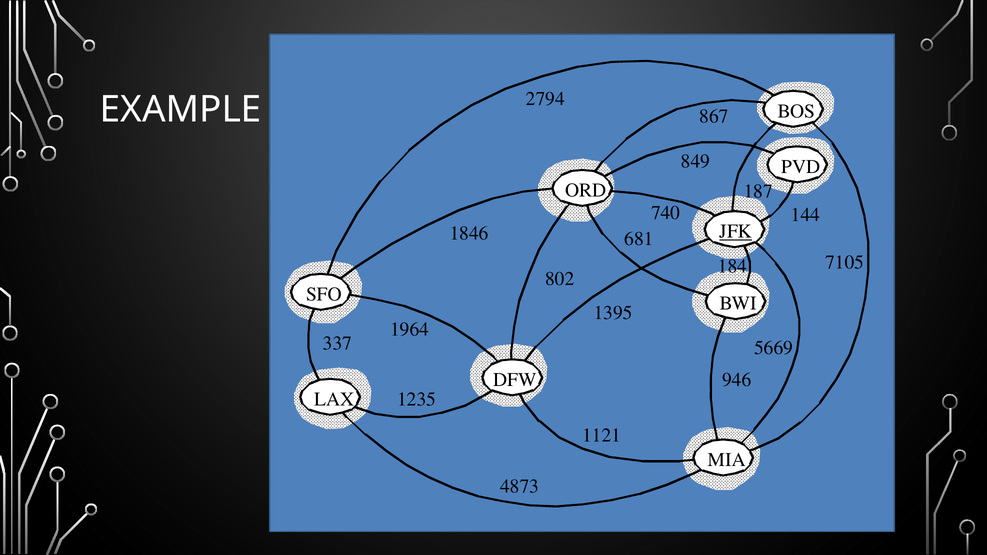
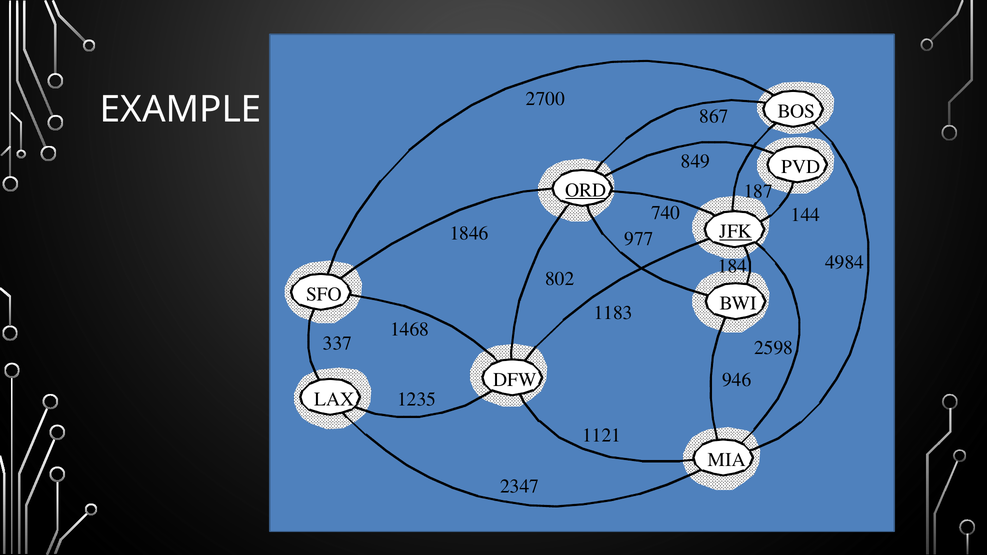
2794: 2794 -> 2700 (545, 99)
ORD underline: none -> present (586, 190)
681: 681 -> 977 (639, 239)
7105: 7105 -> 4984 (845, 262)
1395: 1395 -> 1183 (613, 313)
1964: 1964 -> 1468 (410, 329)
5669: 5669 -> 2598 (774, 348)
4873: 4873 -> 2347 (520, 487)
